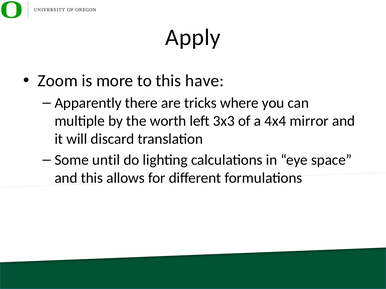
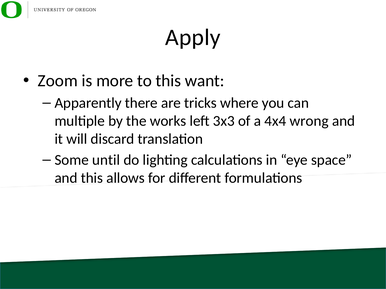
have: have -> want (205, 81)
worth: worth -> works (168, 121)
mirror: mirror -> wrong (309, 121)
